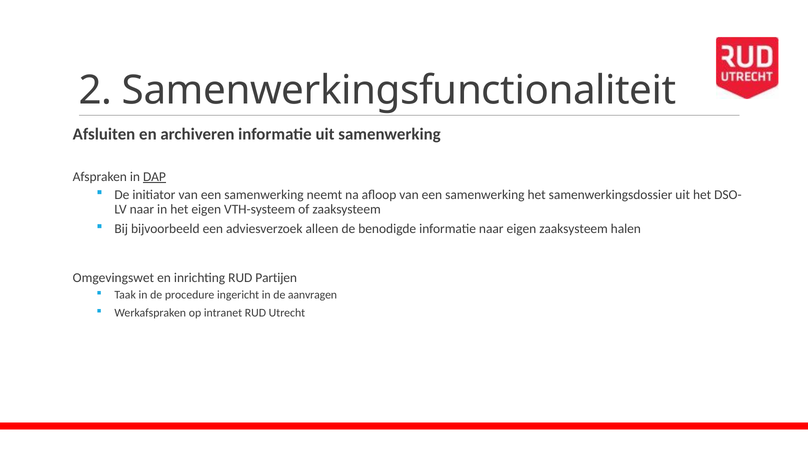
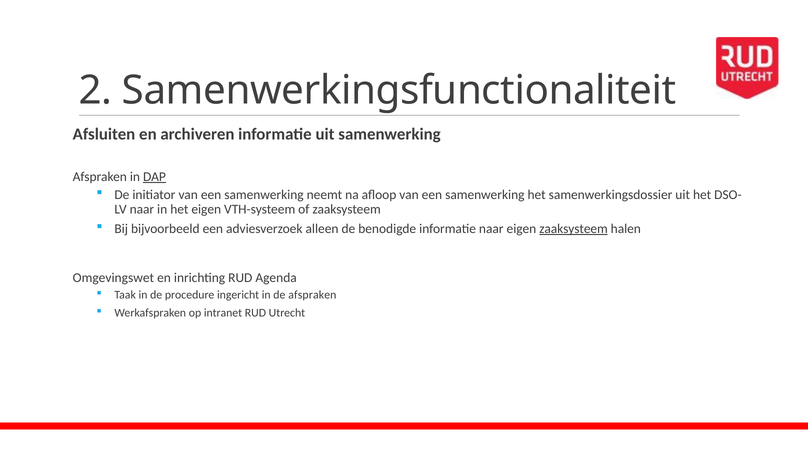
zaaksysteem underline: none -> present (574, 229)
Partijen: Partijen -> Agenda (276, 278)
de aanvragen: aanvragen -> afspraken (312, 295)
